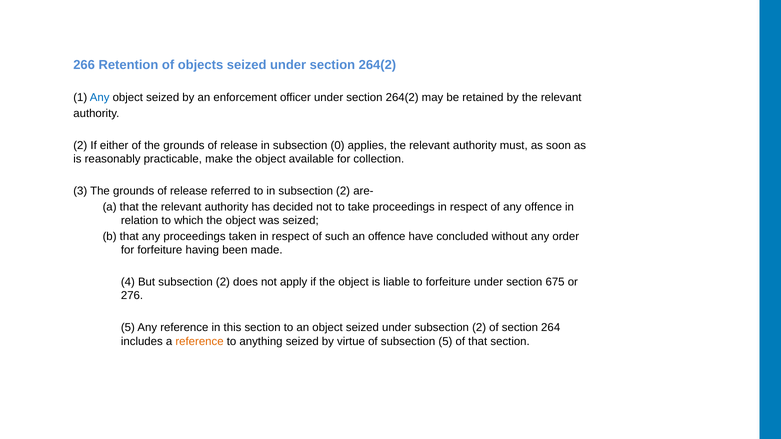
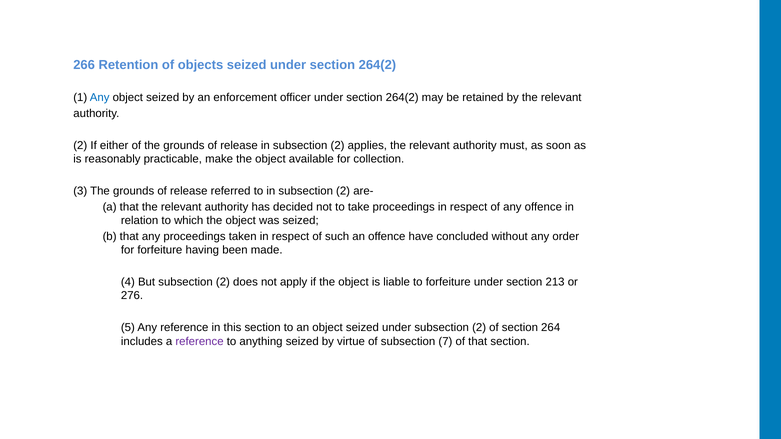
release in subsection 0: 0 -> 2 (338, 145)
675: 675 -> 213 (555, 282)
reference colour: orange -> purple (200, 342)
subsection 5: 5 -> 7 (445, 342)
